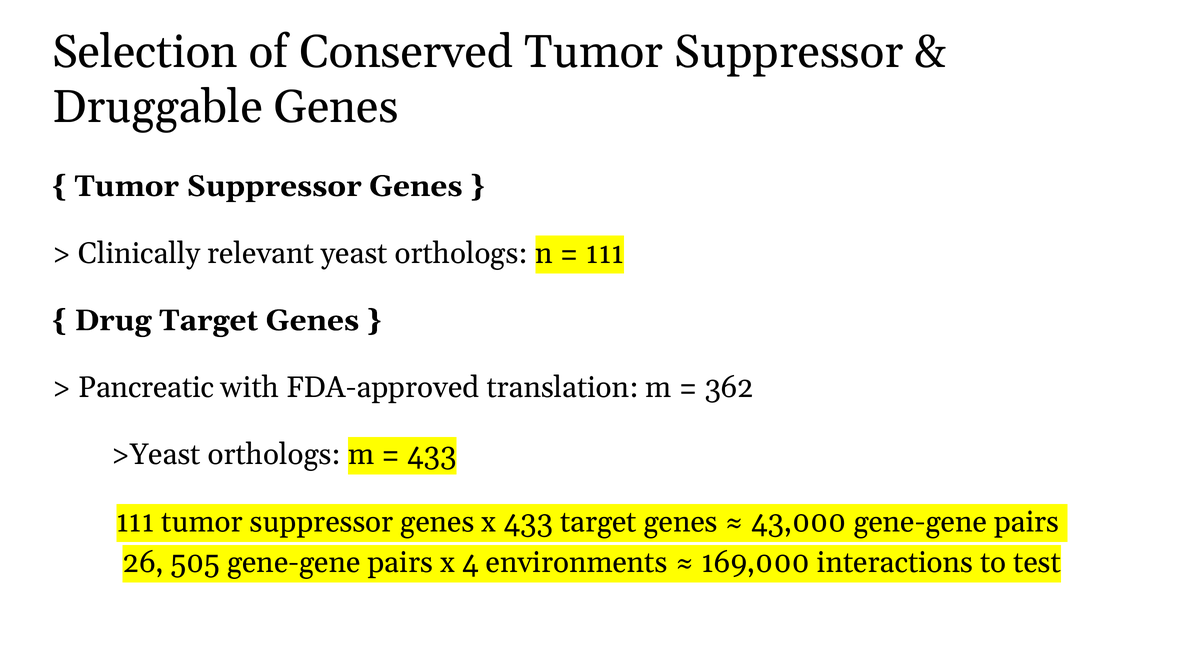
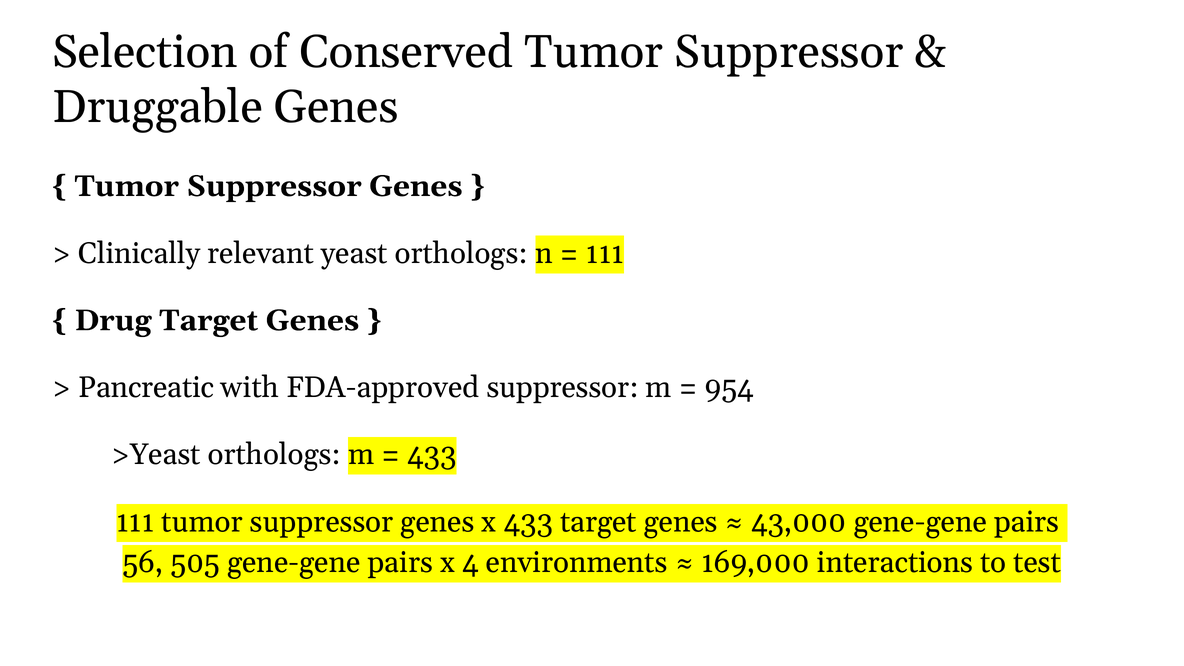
FDA-approved translation: translation -> suppressor (563, 388)
362: 362 -> 954 (729, 388)
26: 26 -> 56 (143, 563)
